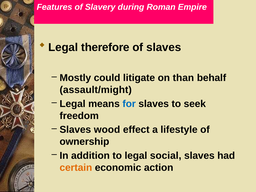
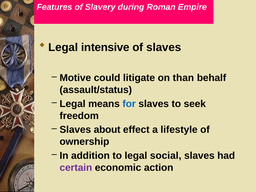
therefore: therefore -> intensive (105, 47)
Mostly: Mostly -> Motive (75, 78)
assault/might: assault/might -> assault/status (96, 90)
wood: wood -> about (107, 130)
certain colour: orange -> purple (76, 168)
